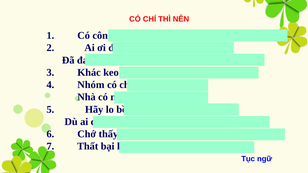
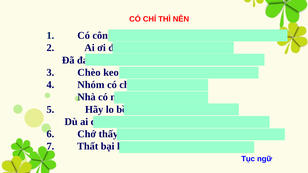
Khác: Khác -> Chèo (89, 73)
